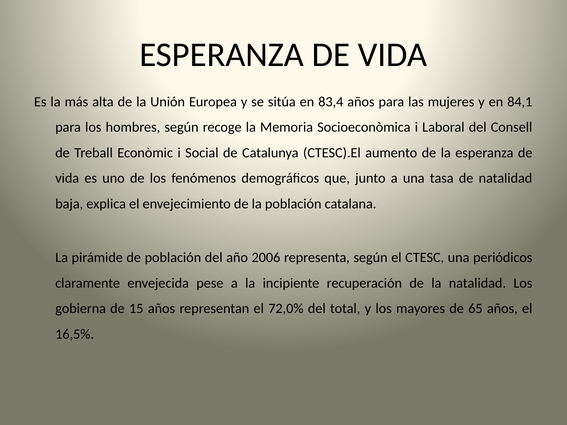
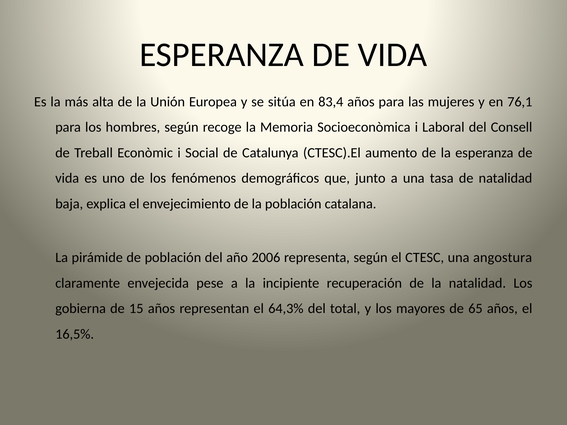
84,1: 84,1 -> 76,1 (520, 102)
periódicos: periódicos -> angostura (503, 258)
72,0%: 72,0% -> 64,3% (286, 309)
